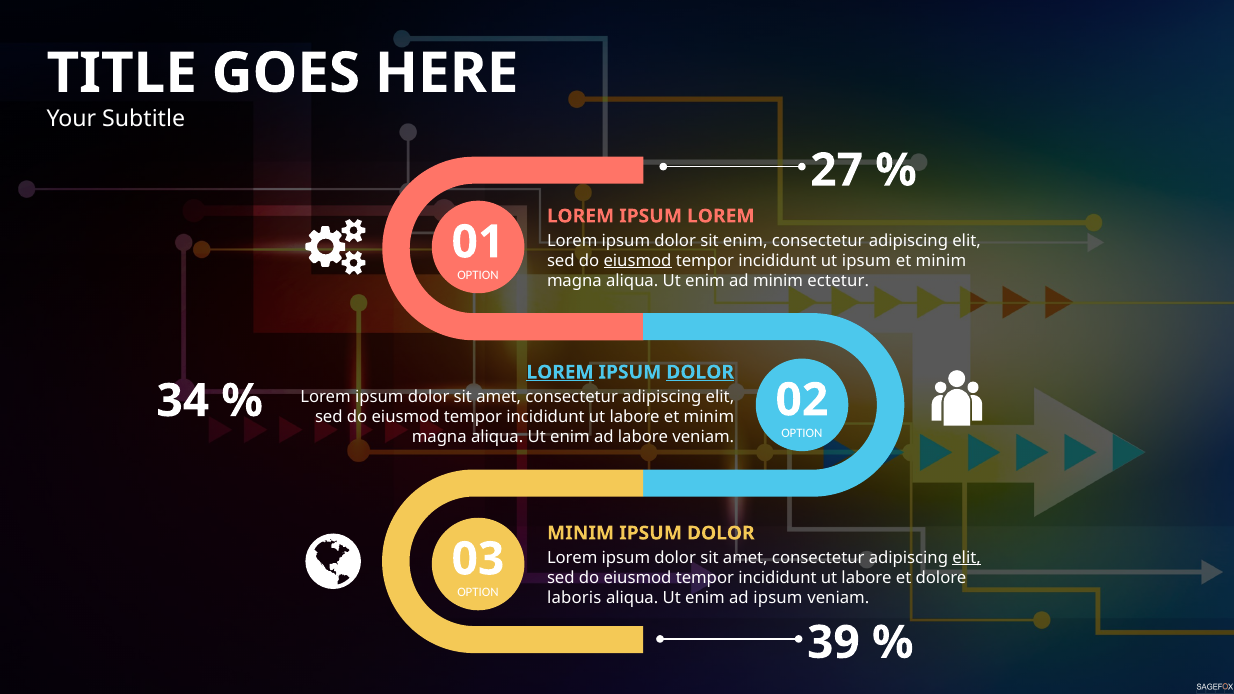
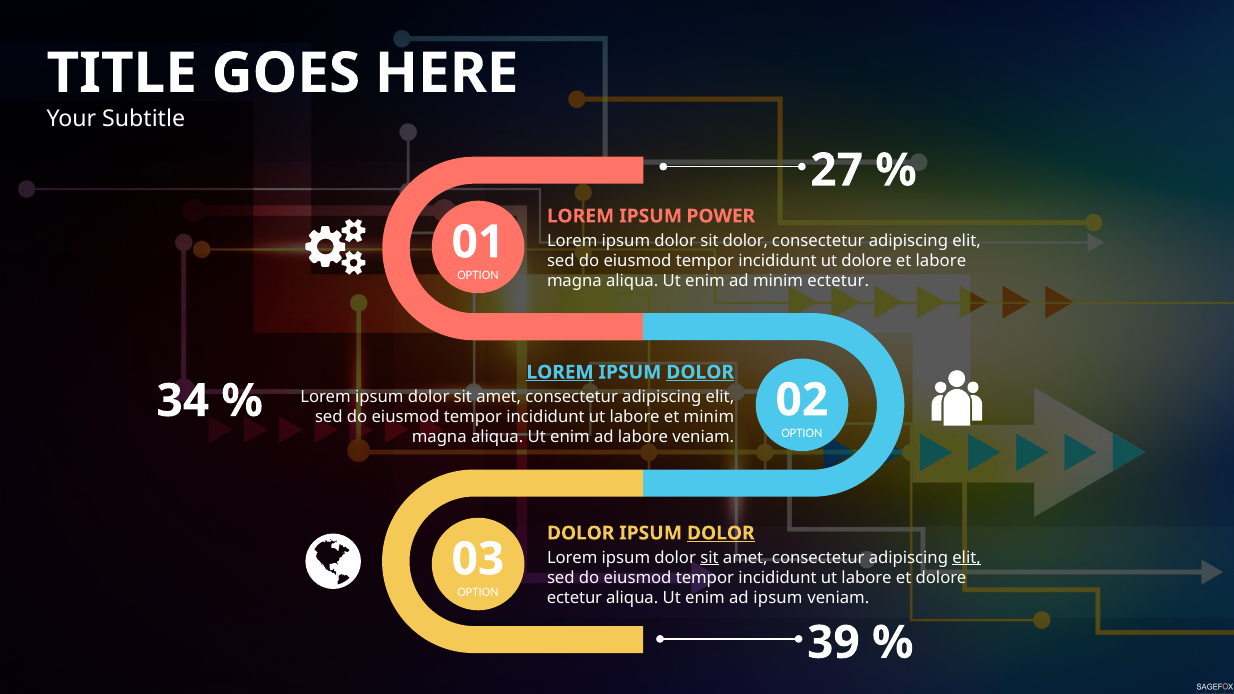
IPSUM LOREM: LOREM -> POWER (721, 216)
sit enim: enim -> dolor (745, 241)
eiusmod underline: present -> none (638, 261)
ut ipsum: ipsum -> dolore (867, 261)
minim: minim -> labore (941, 261)
MINIM: MINIM -> DOLOR (581, 533)
DOLOR underline: none -> present (721, 533)
sit underline: none -> present (709, 558)
laboris: laboris -> ectetur (574, 598)
